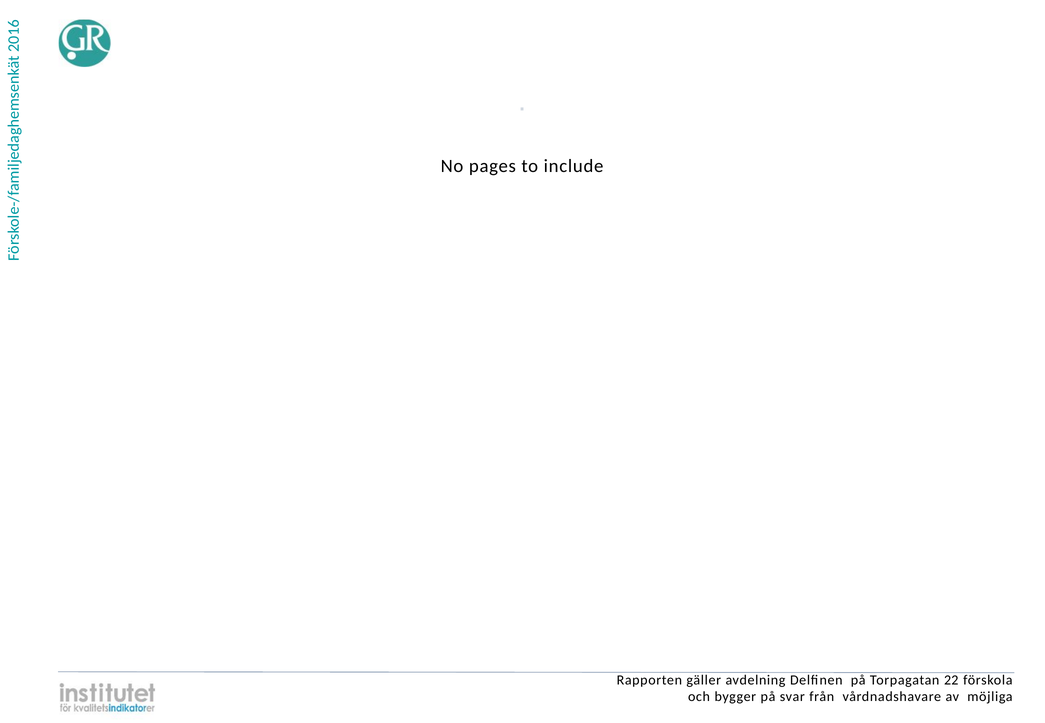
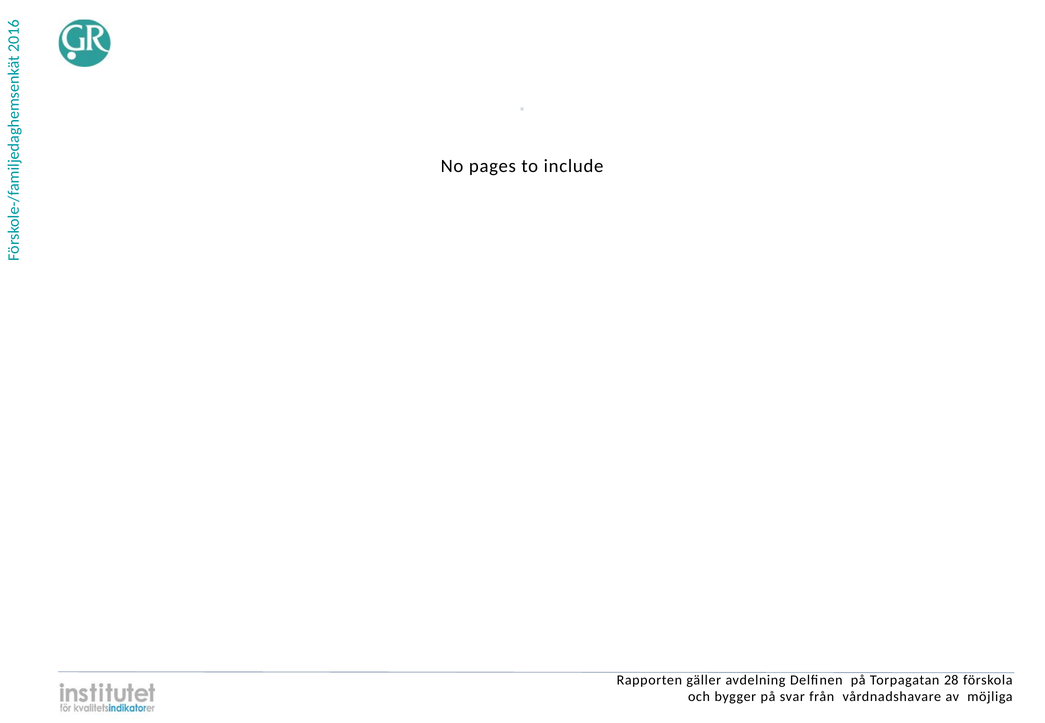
22: 22 -> 28 (951, 680)
